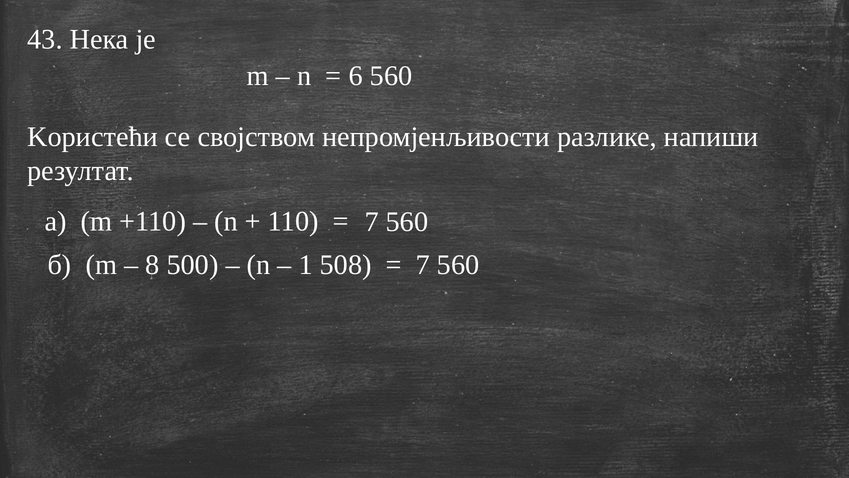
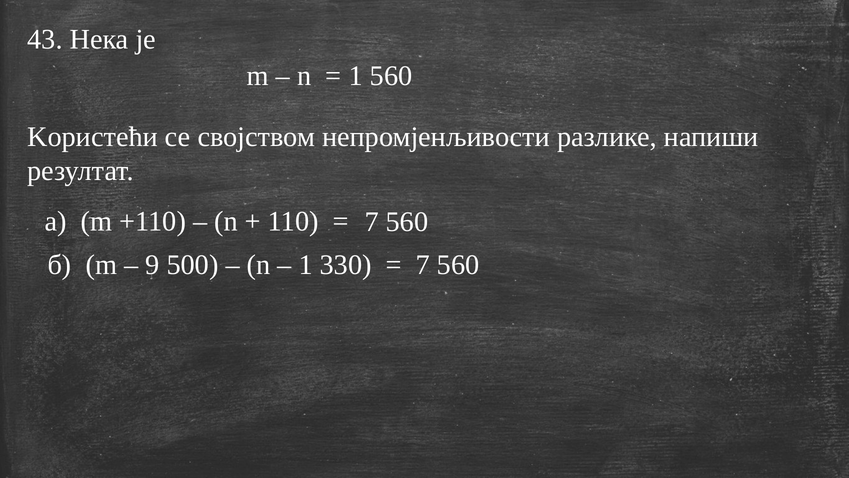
6: 6 -> 1 (356, 76)
8: 8 -> 9 (152, 265)
508: 508 -> 330 (346, 265)
